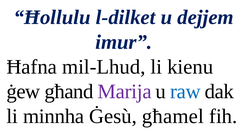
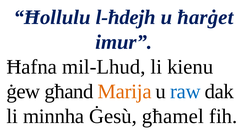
l-dilket: l-dilket -> l-ħdejh (126, 17)
dejjem: dejjem -> ħarġet (205, 17)
Marija colour: purple -> orange (125, 92)
